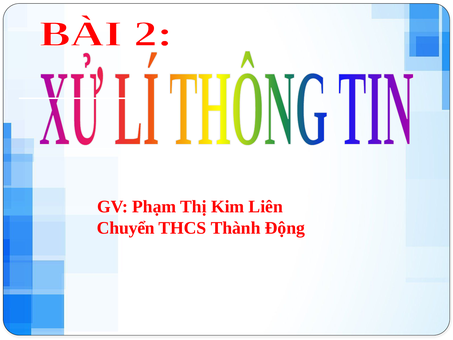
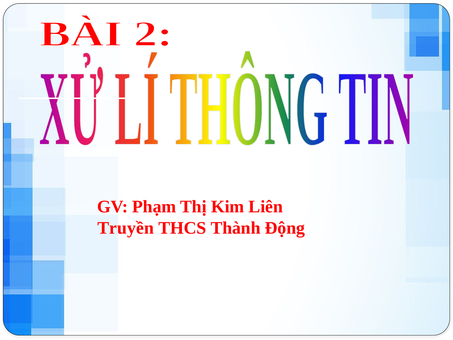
Chuyển: Chuyển -> Truyền (126, 228)
